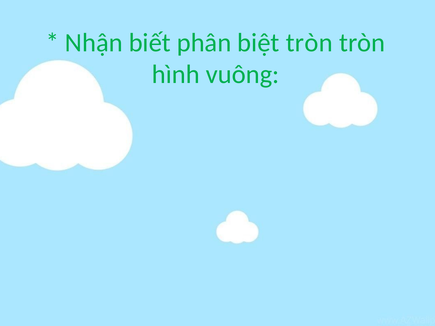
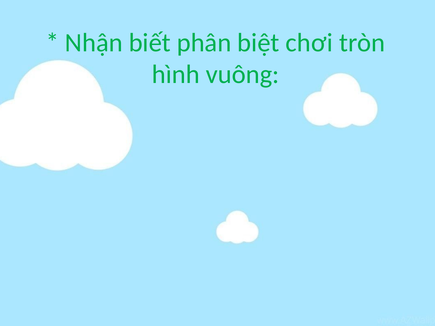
biệt tròn: tròn -> chơi (309, 43)
